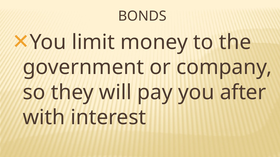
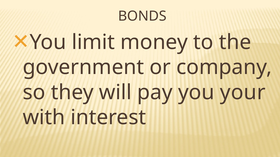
after: after -> your (243, 93)
